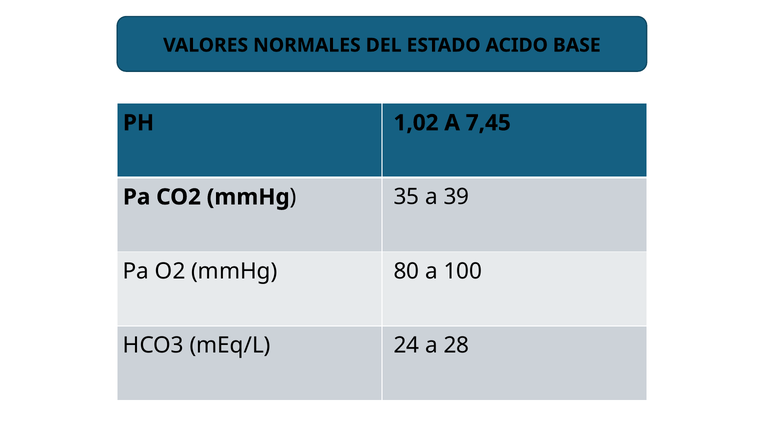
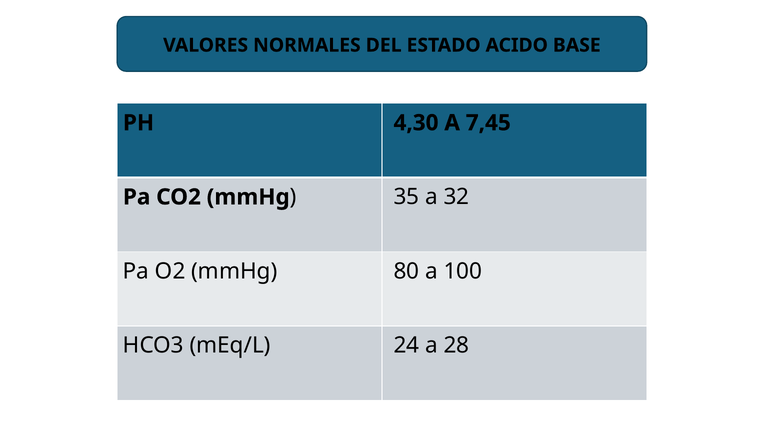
1,02: 1,02 -> 4,30 (416, 123)
39: 39 -> 32 (456, 197)
